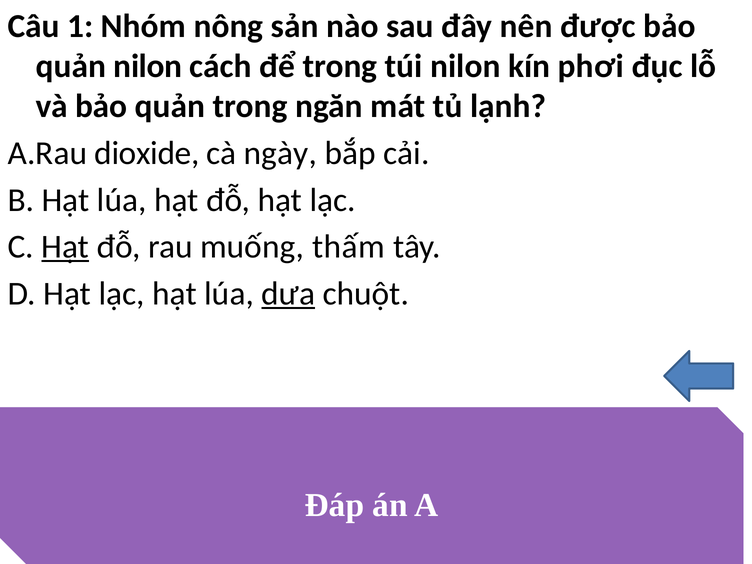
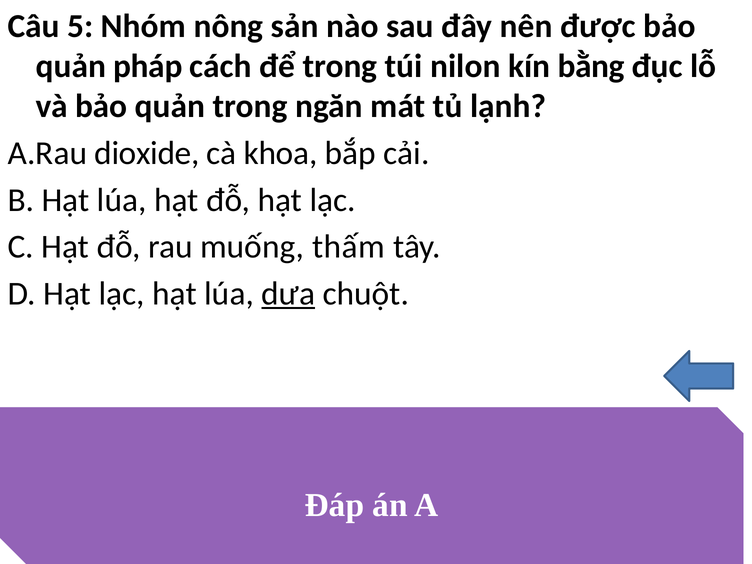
1: 1 -> 5 (80, 26)
quản nilon: nilon -> pháp (148, 66)
phơi: phơi -> bằng (591, 66)
ngày: ngày -> khoa (281, 153)
Hạt underline: present -> none (65, 247)
